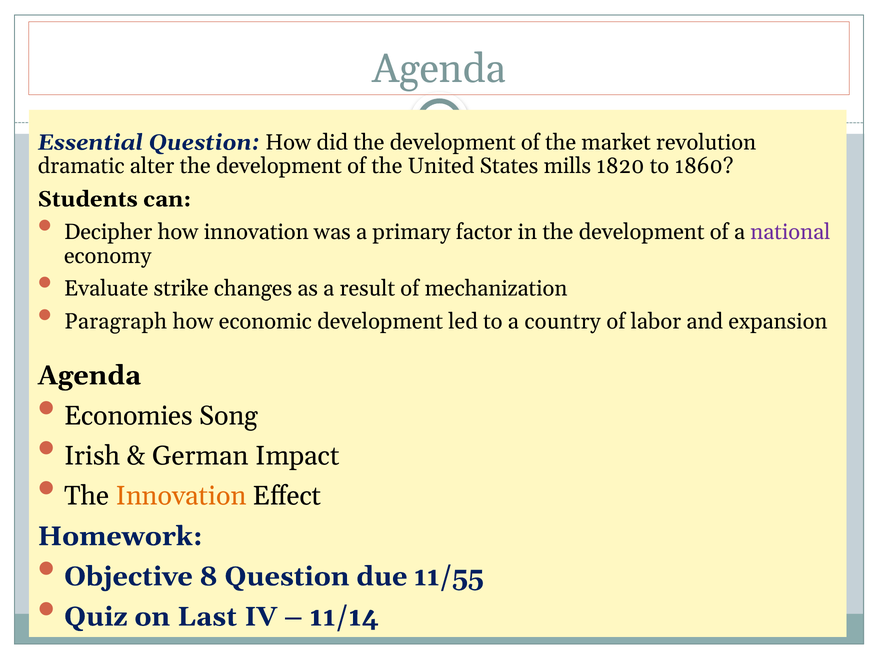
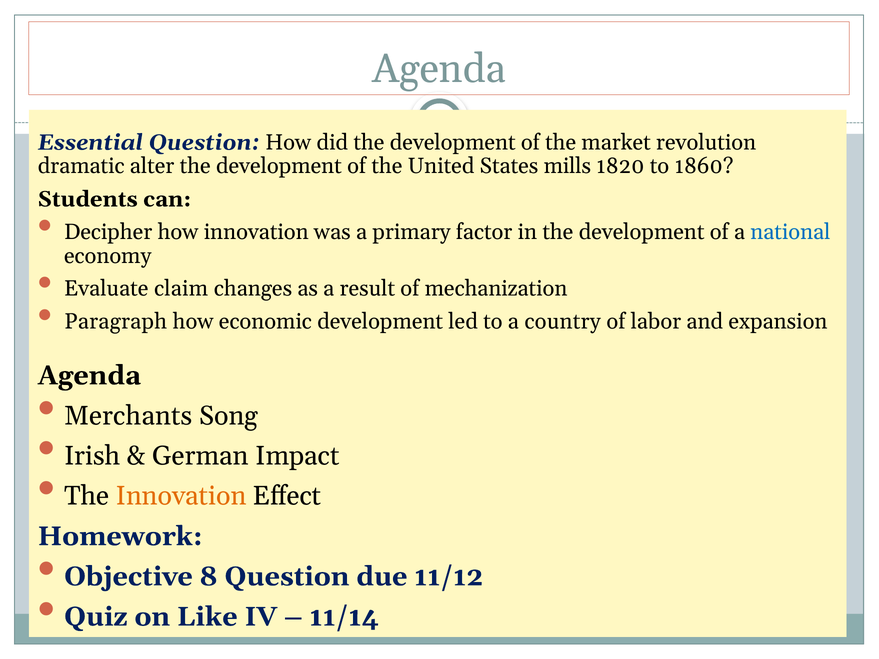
national colour: purple -> blue (790, 232)
strike: strike -> claim (181, 289)
Economies: Economies -> Merchants (128, 416)
11/55: 11/55 -> 11/12 (449, 577)
Last: Last -> Like (207, 617)
